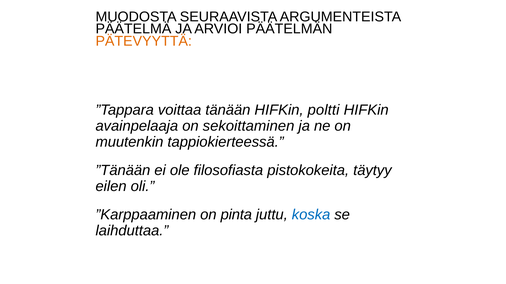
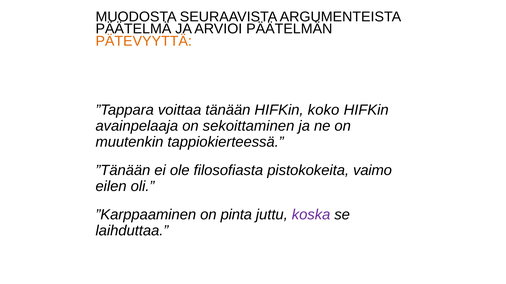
poltti: poltti -> koko (324, 110)
täytyy: täytyy -> vaimo (372, 171)
koska colour: blue -> purple (311, 215)
